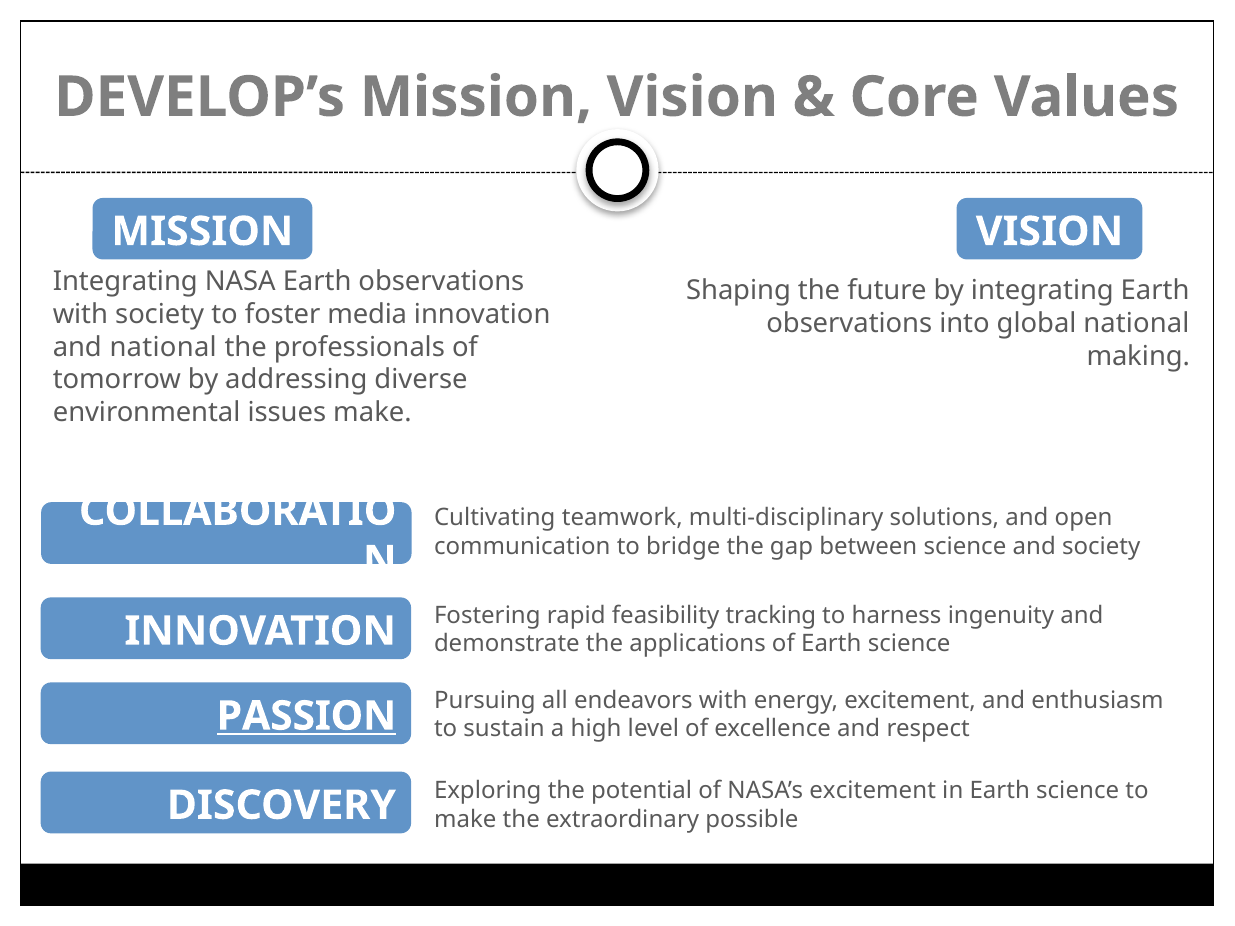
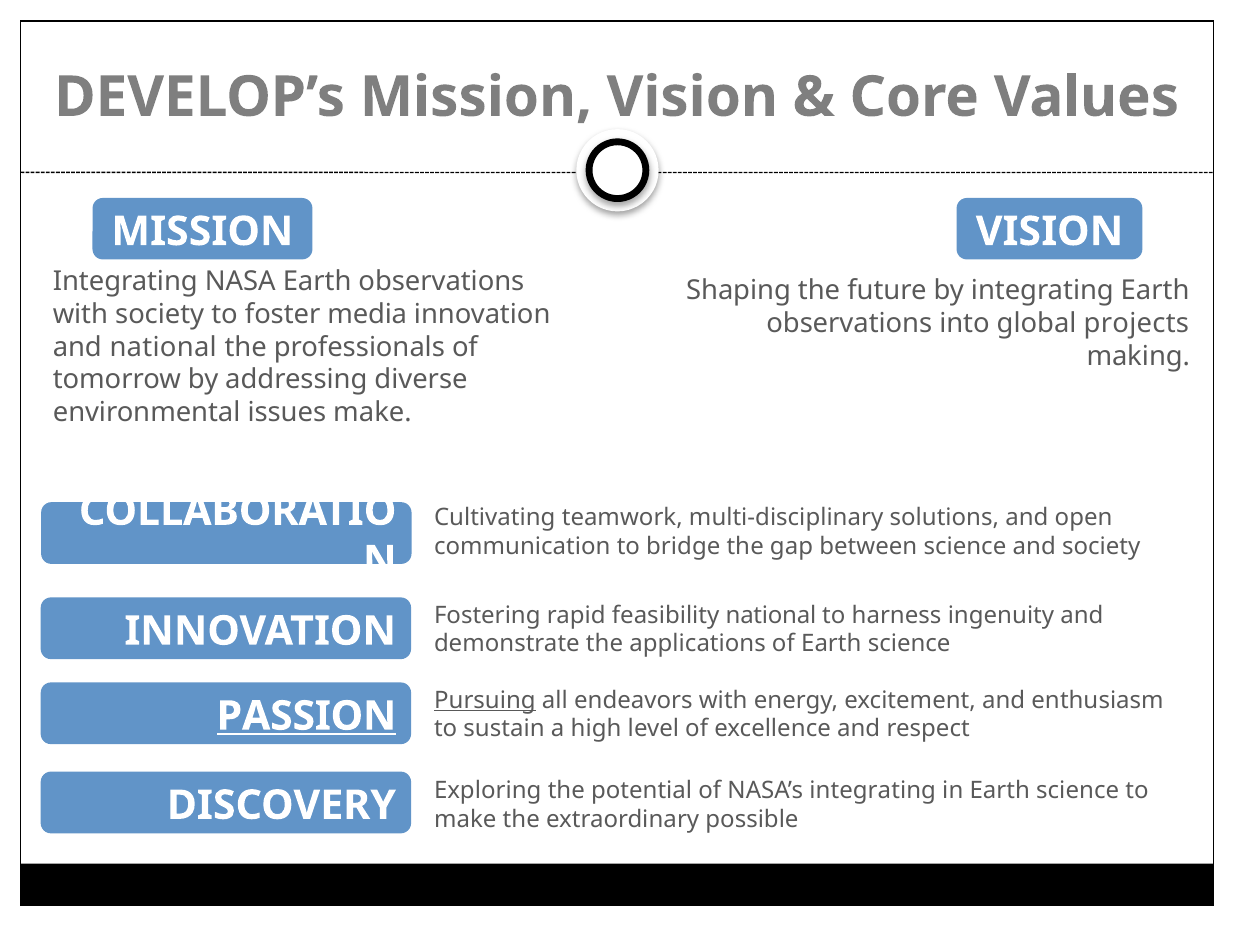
global national: national -> projects (1136, 324)
feasibility tracking: tracking -> national (771, 615)
Pursuing underline: none -> present (485, 700)
NASA’s excitement: excitement -> integrating (873, 791)
